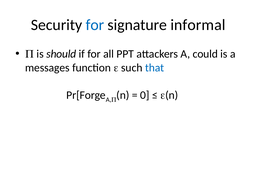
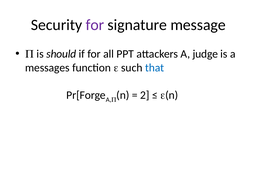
for colour: blue -> purple (95, 25)
informal: informal -> message (198, 25)
could: could -> judge (205, 54)
0: 0 -> 2 (145, 95)
